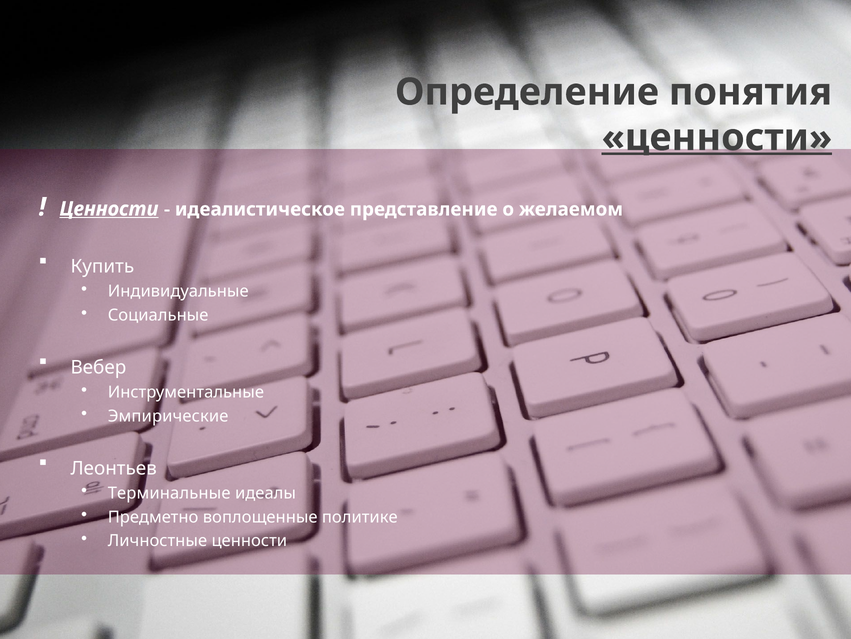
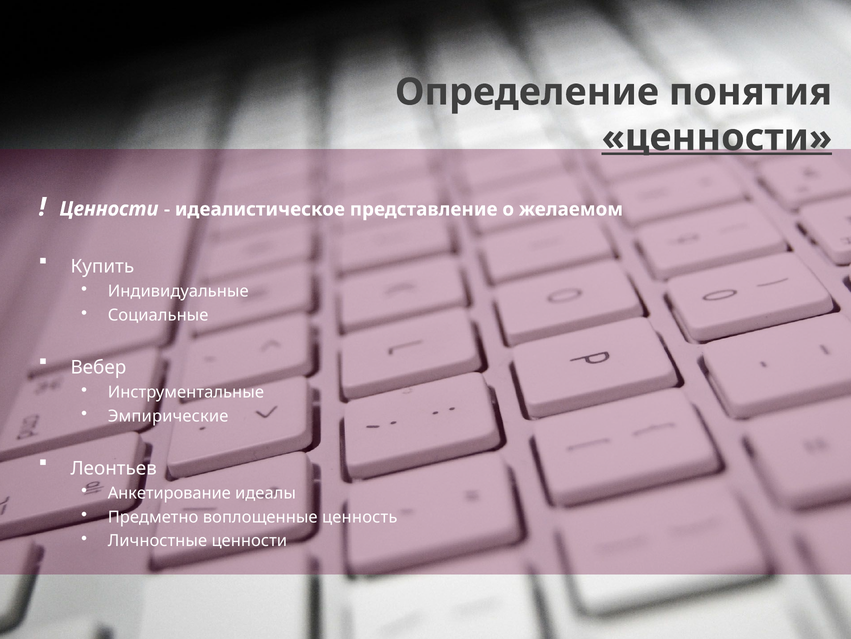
Ценности underline: present -> none (109, 209)
Терминальные: Терминальные -> Анкетирование (169, 493)
политике: политике -> ценность (360, 517)
